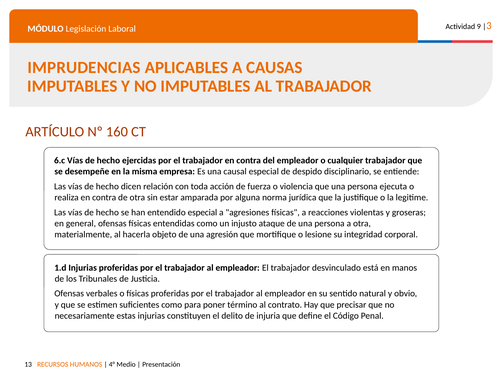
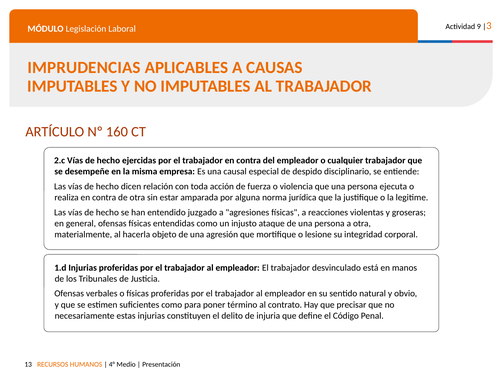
6.c: 6.c -> 2.c (60, 161)
entendido especial: especial -> juzgado (202, 213)
